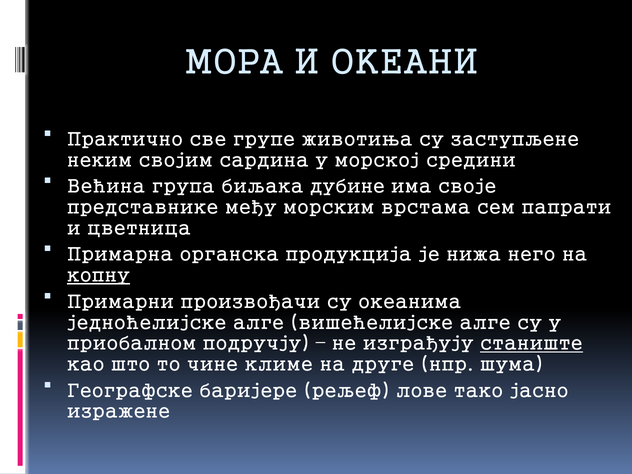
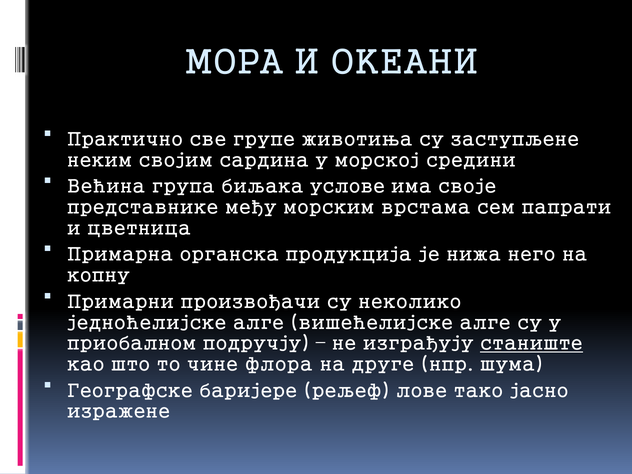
дубине: дубине -> услове (347, 187)
копну underline: present -> none (98, 275)
океанима: океанима -> неколико (410, 302)
климе: климе -> флора (279, 364)
